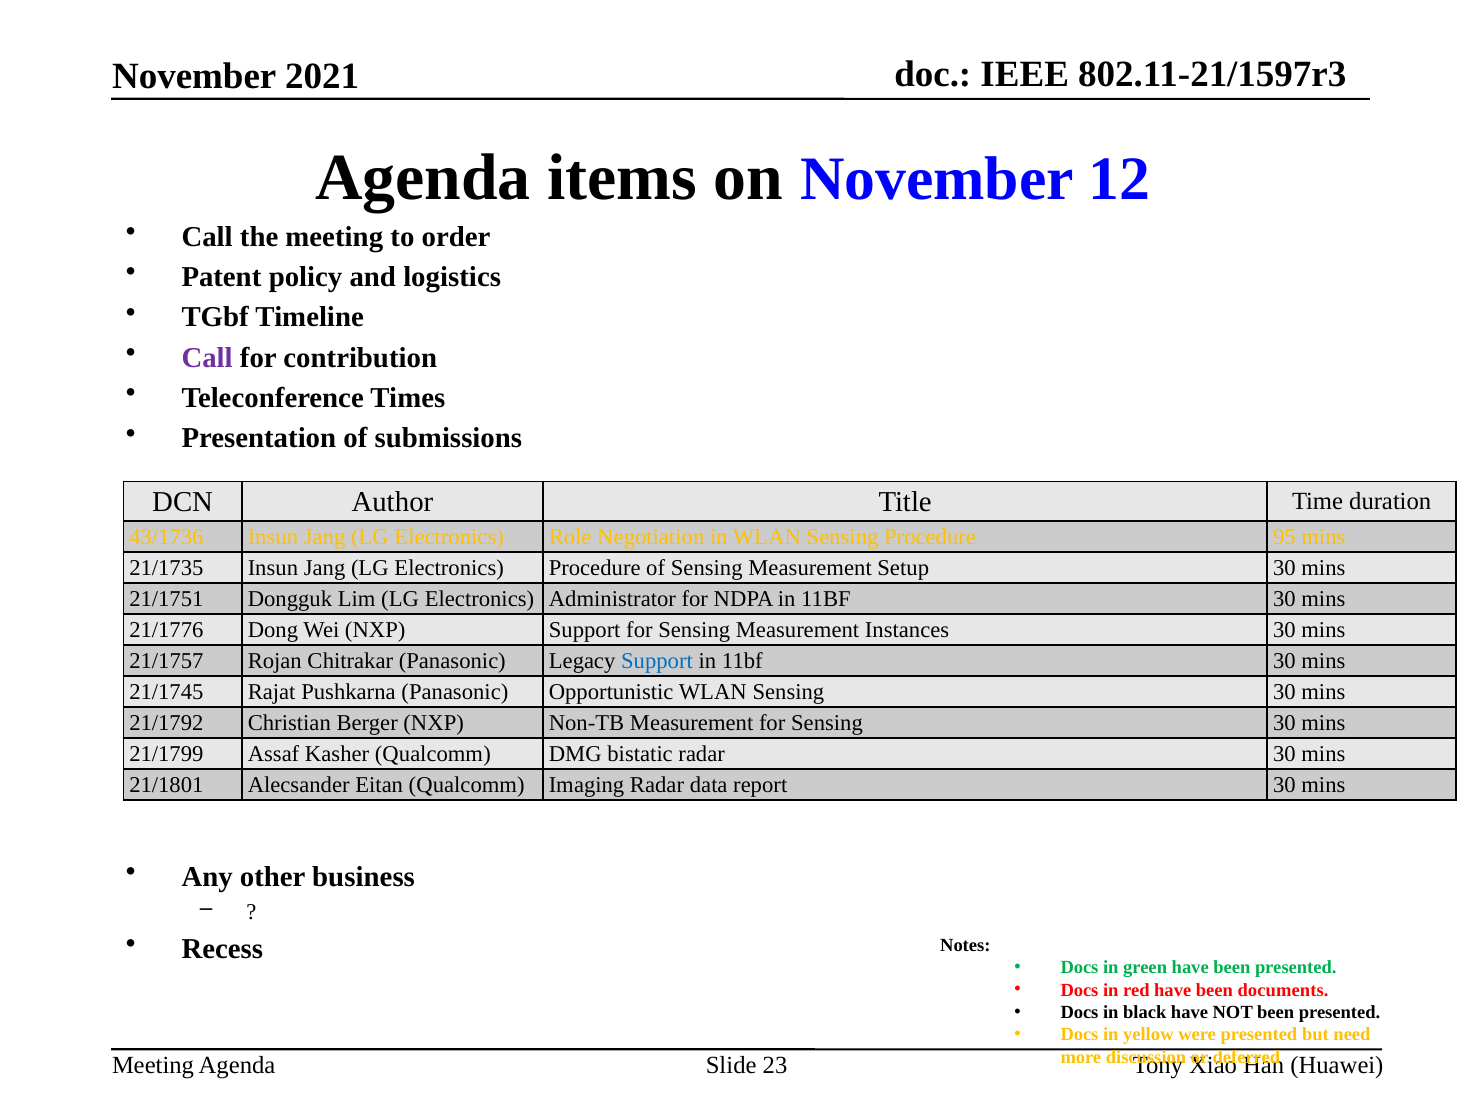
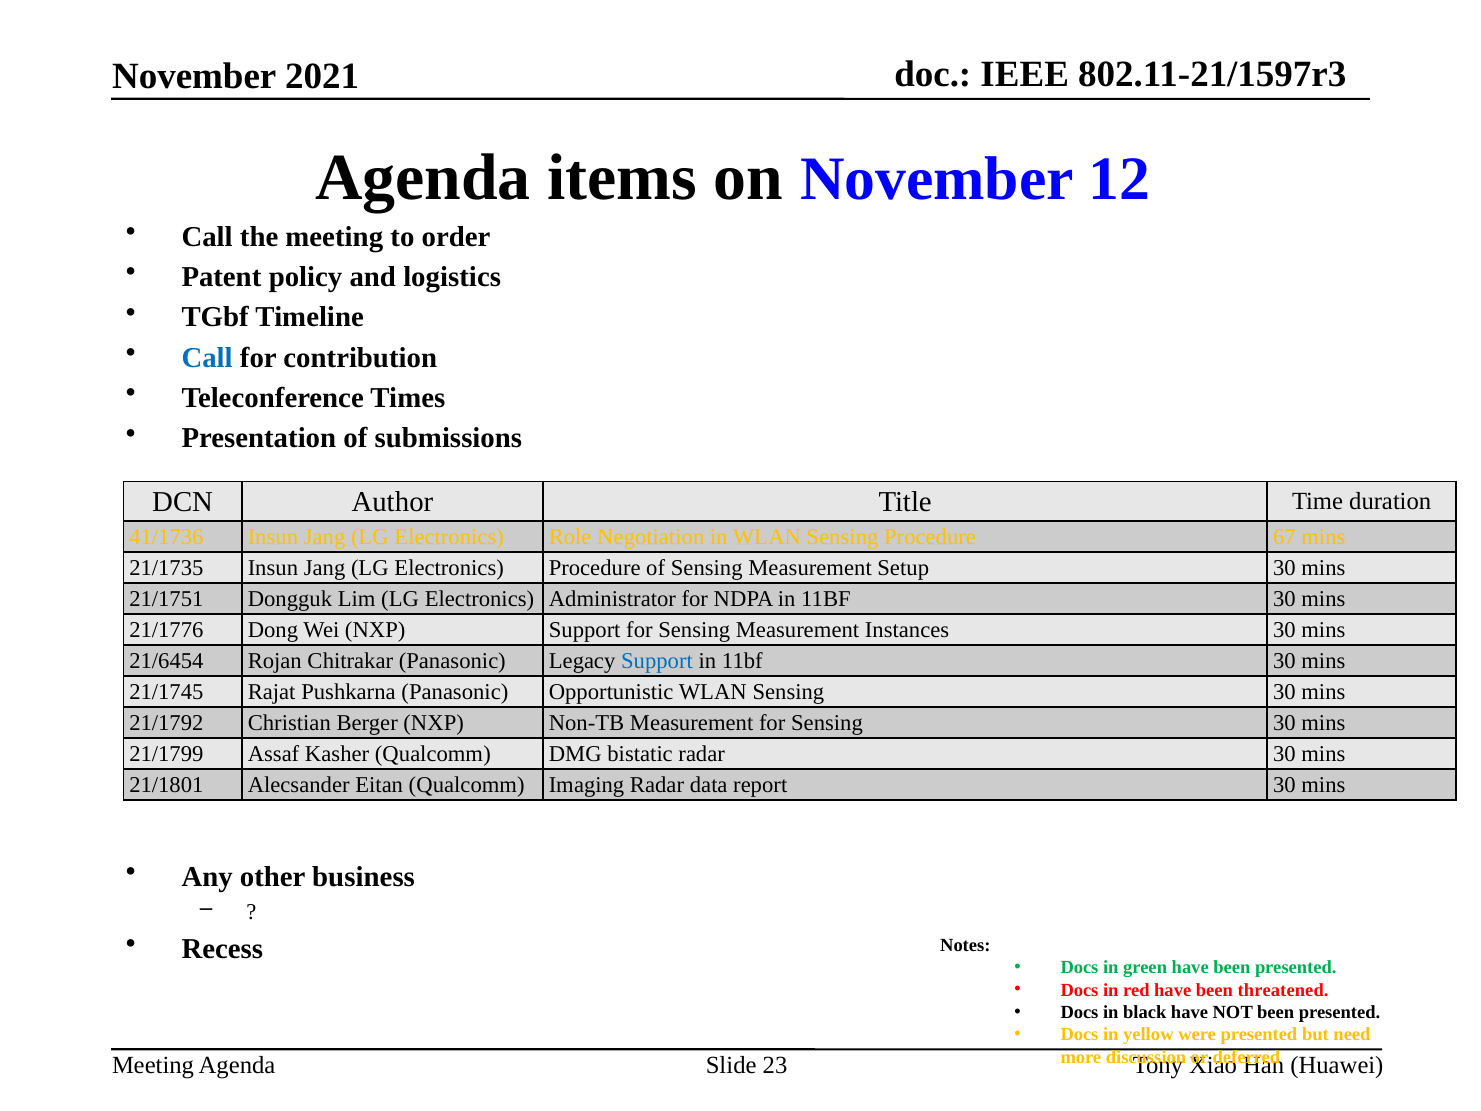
Call colour: purple -> blue (207, 358)
43/1736: 43/1736 -> 41/1736 (166, 537)
95: 95 -> 67 (1284, 537)
21/1757: 21/1757 -> 21/6454 (166, 661)
documents: documents -> threatened (1283, 990)
